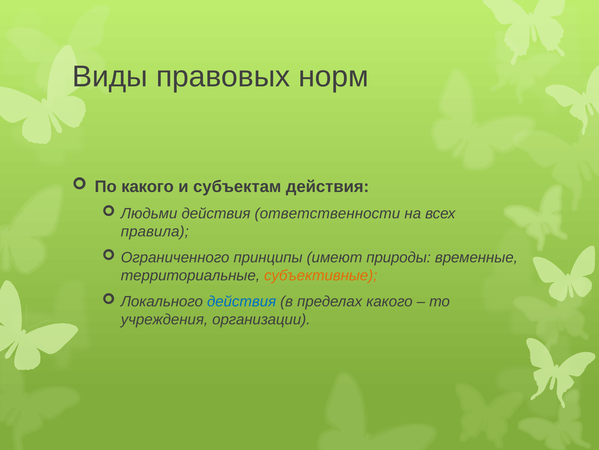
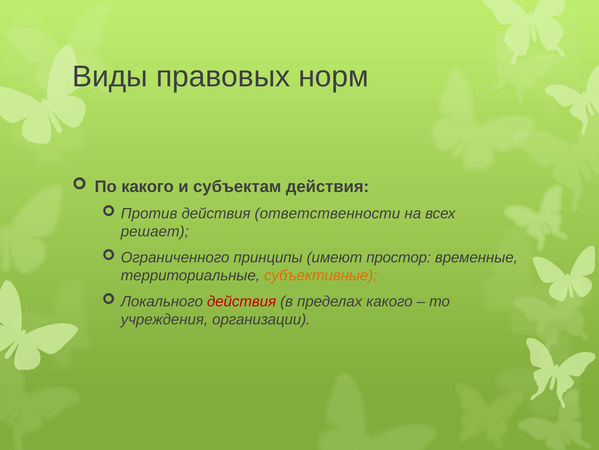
Людьми: Людьми -> Против (149, 213)
правила: правила -> решает (155, 231)
природы: природы -> простор (399, 257)
действия colour: blue -> red (242, 301)
